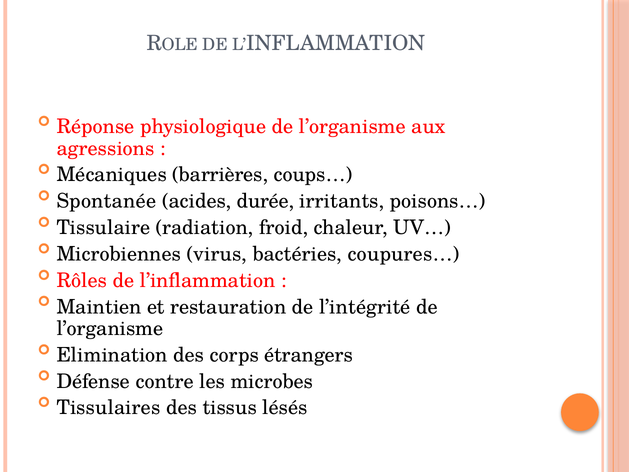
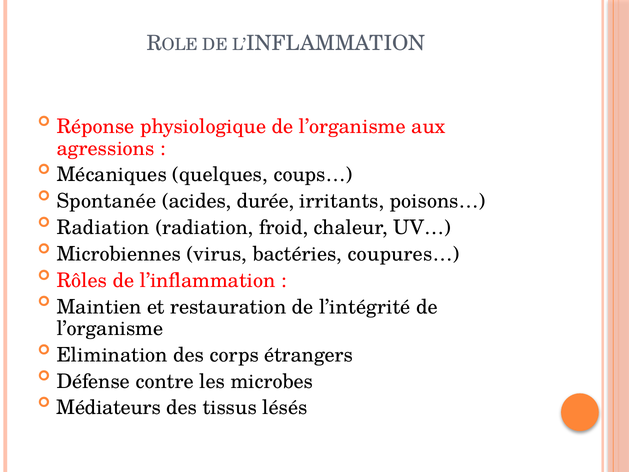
barrières: barrières -> quelques (220, 175)
Tissulaire: Tissulaire -> Radiation (103, 228)
Tissulaires: Tissulaires -> Médiateurs (109, 408)
